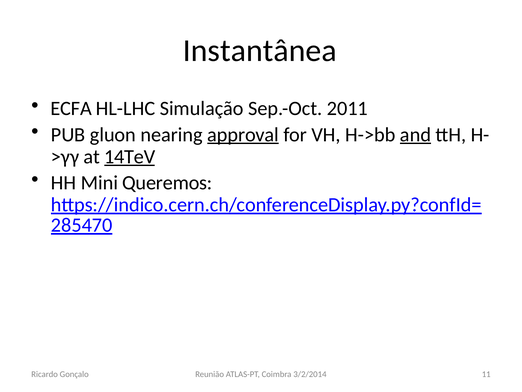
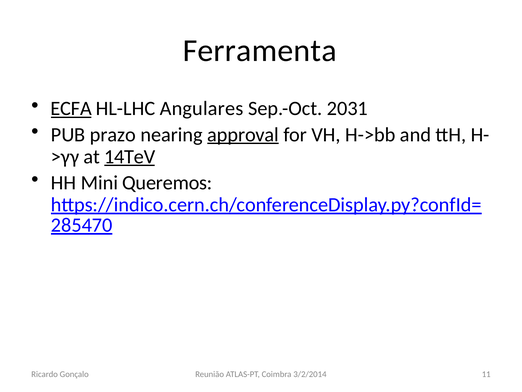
Instantânea: Instantânea -> Ferramenta (260, 51)
ECFA underline: none -> present (71, 108)
Simulação: Simulação -> Angulares (202, 108)
2011: 2011 -> 2031 (347, 108)
gluon: gluon -> prazo (113, 135)
and underline: present -> none (416, 135)
